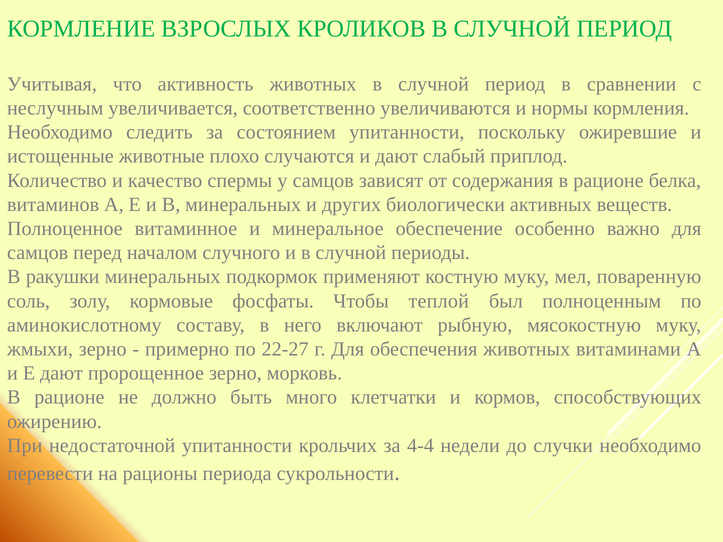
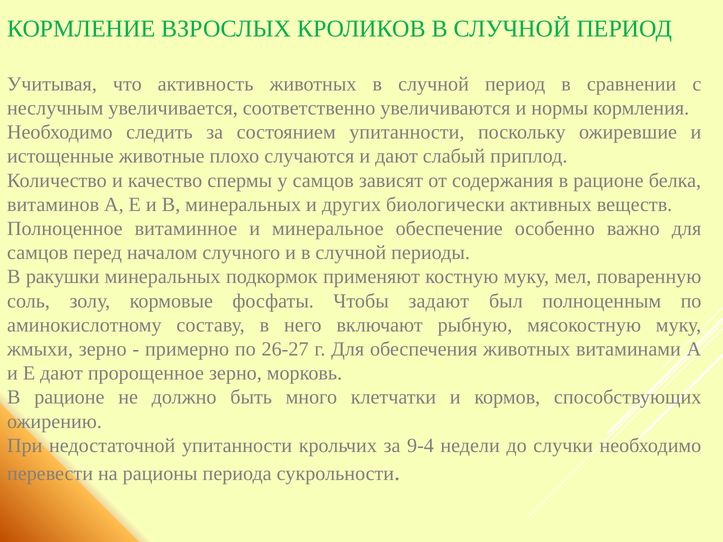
теплой: теплой -> задают (439, 301)
22-27: 22-27 -> 26-27 (285, 349)
4-4: 4-4 -> 9-4 (420, 446)
